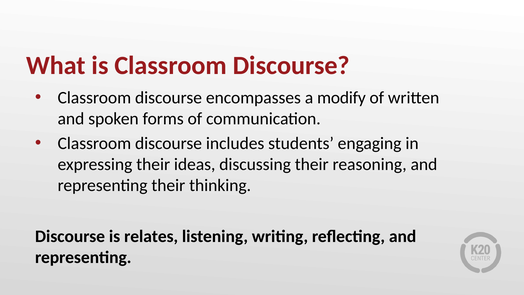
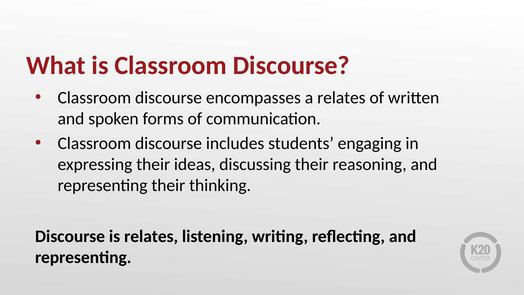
a modify: modify -> relates (341, 98)
